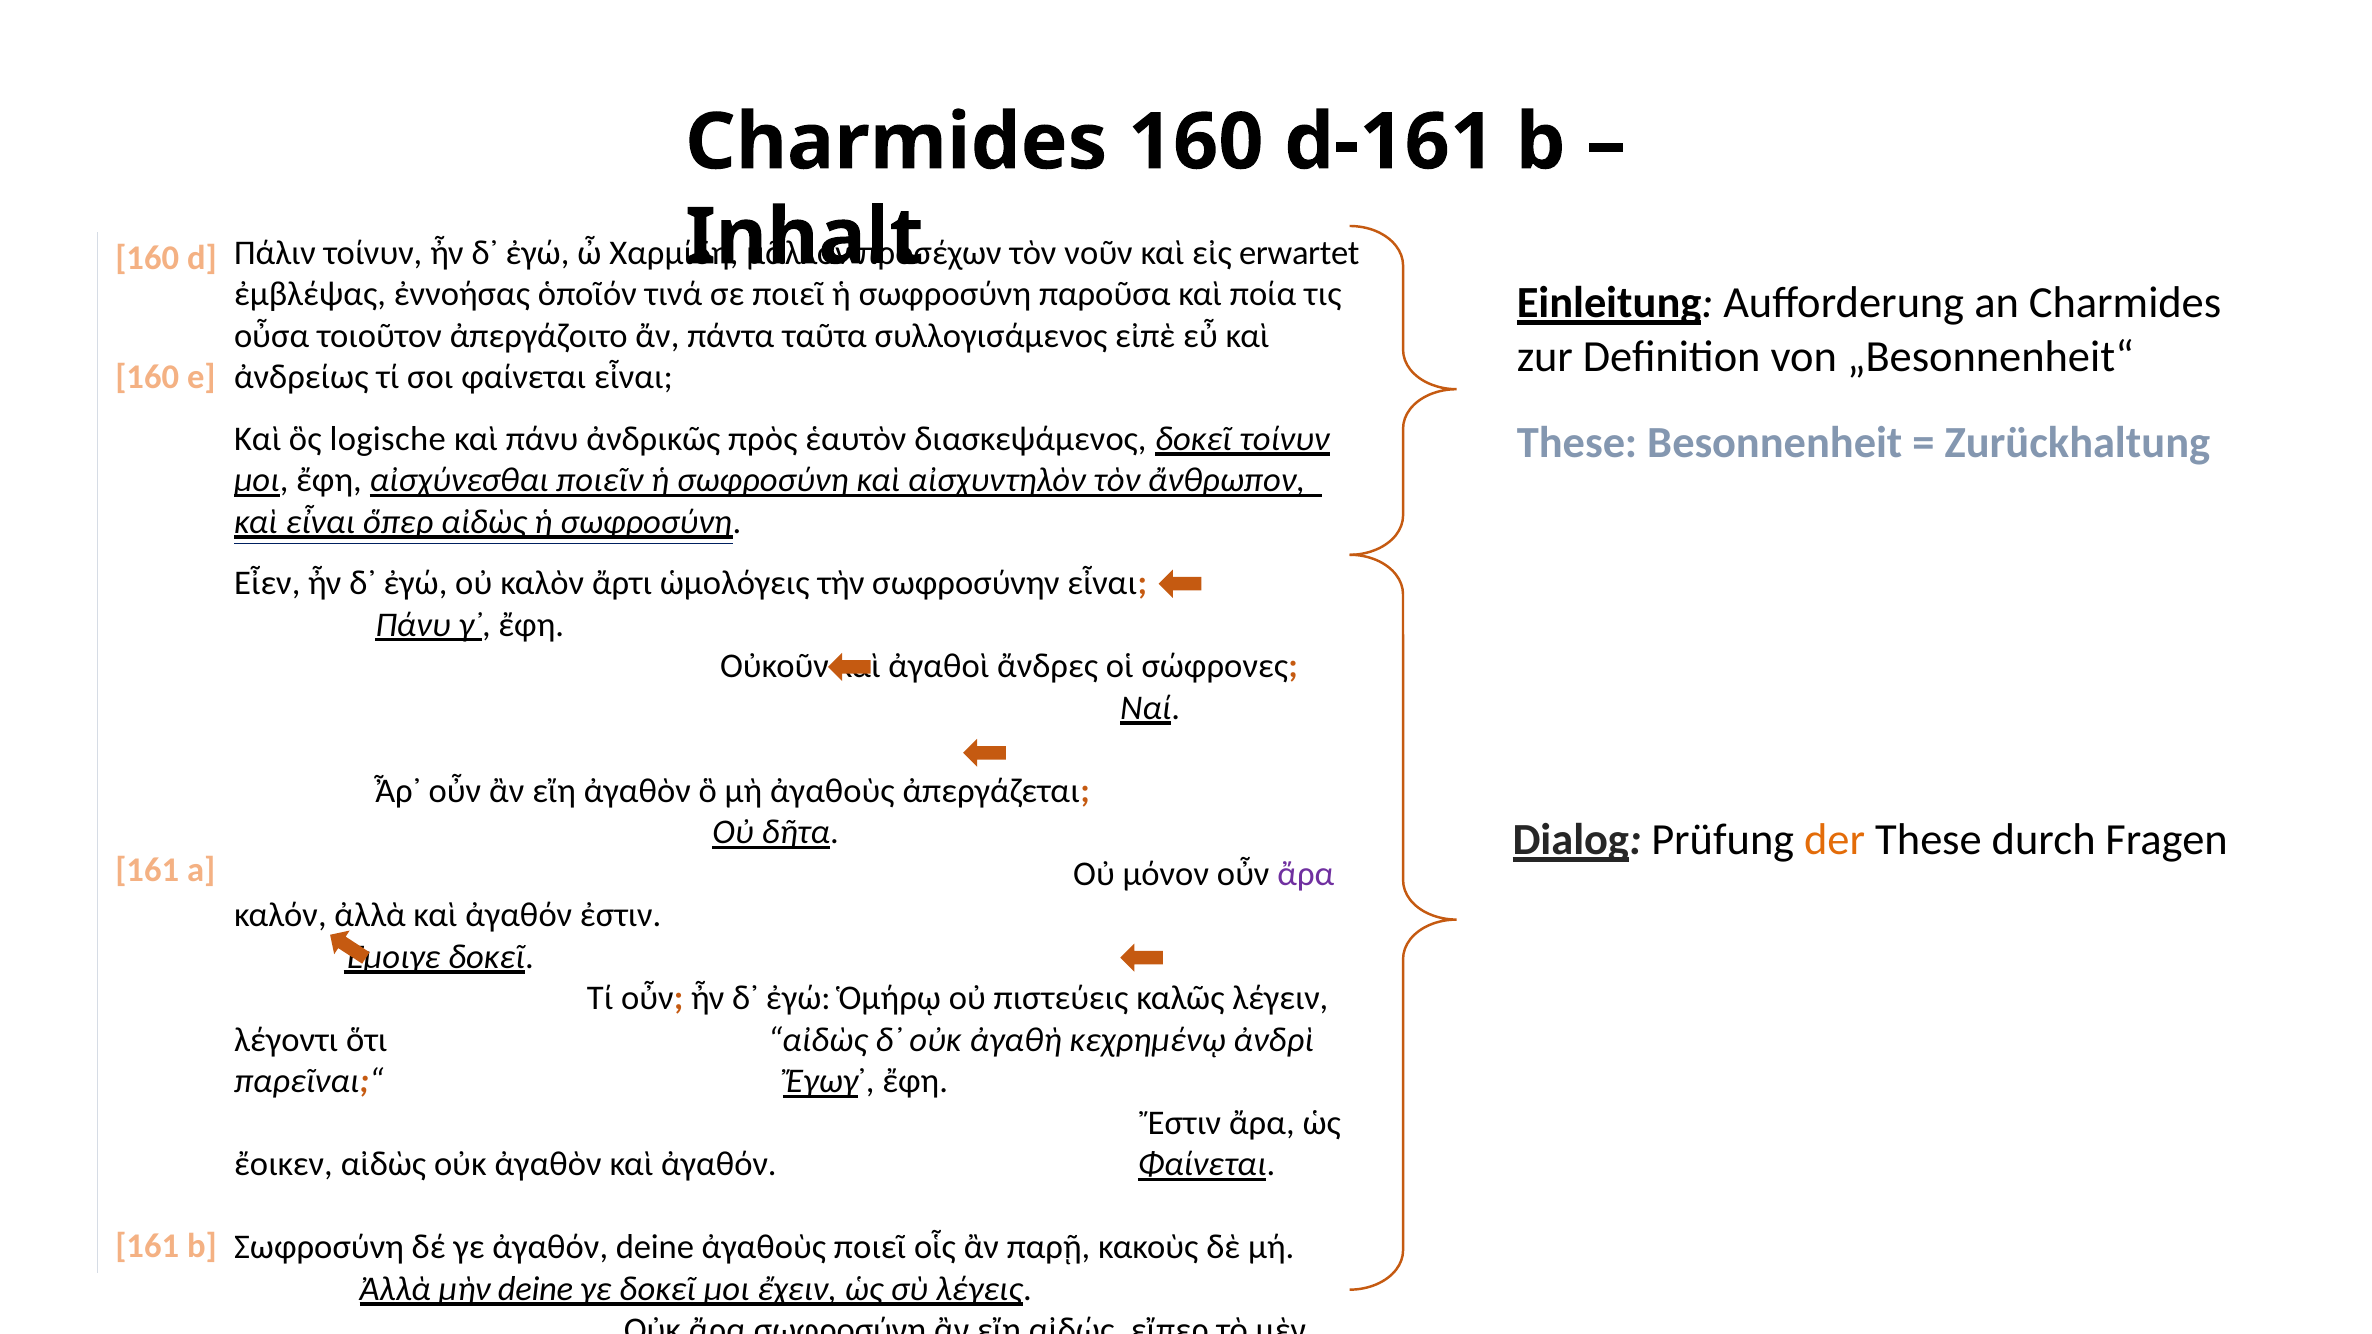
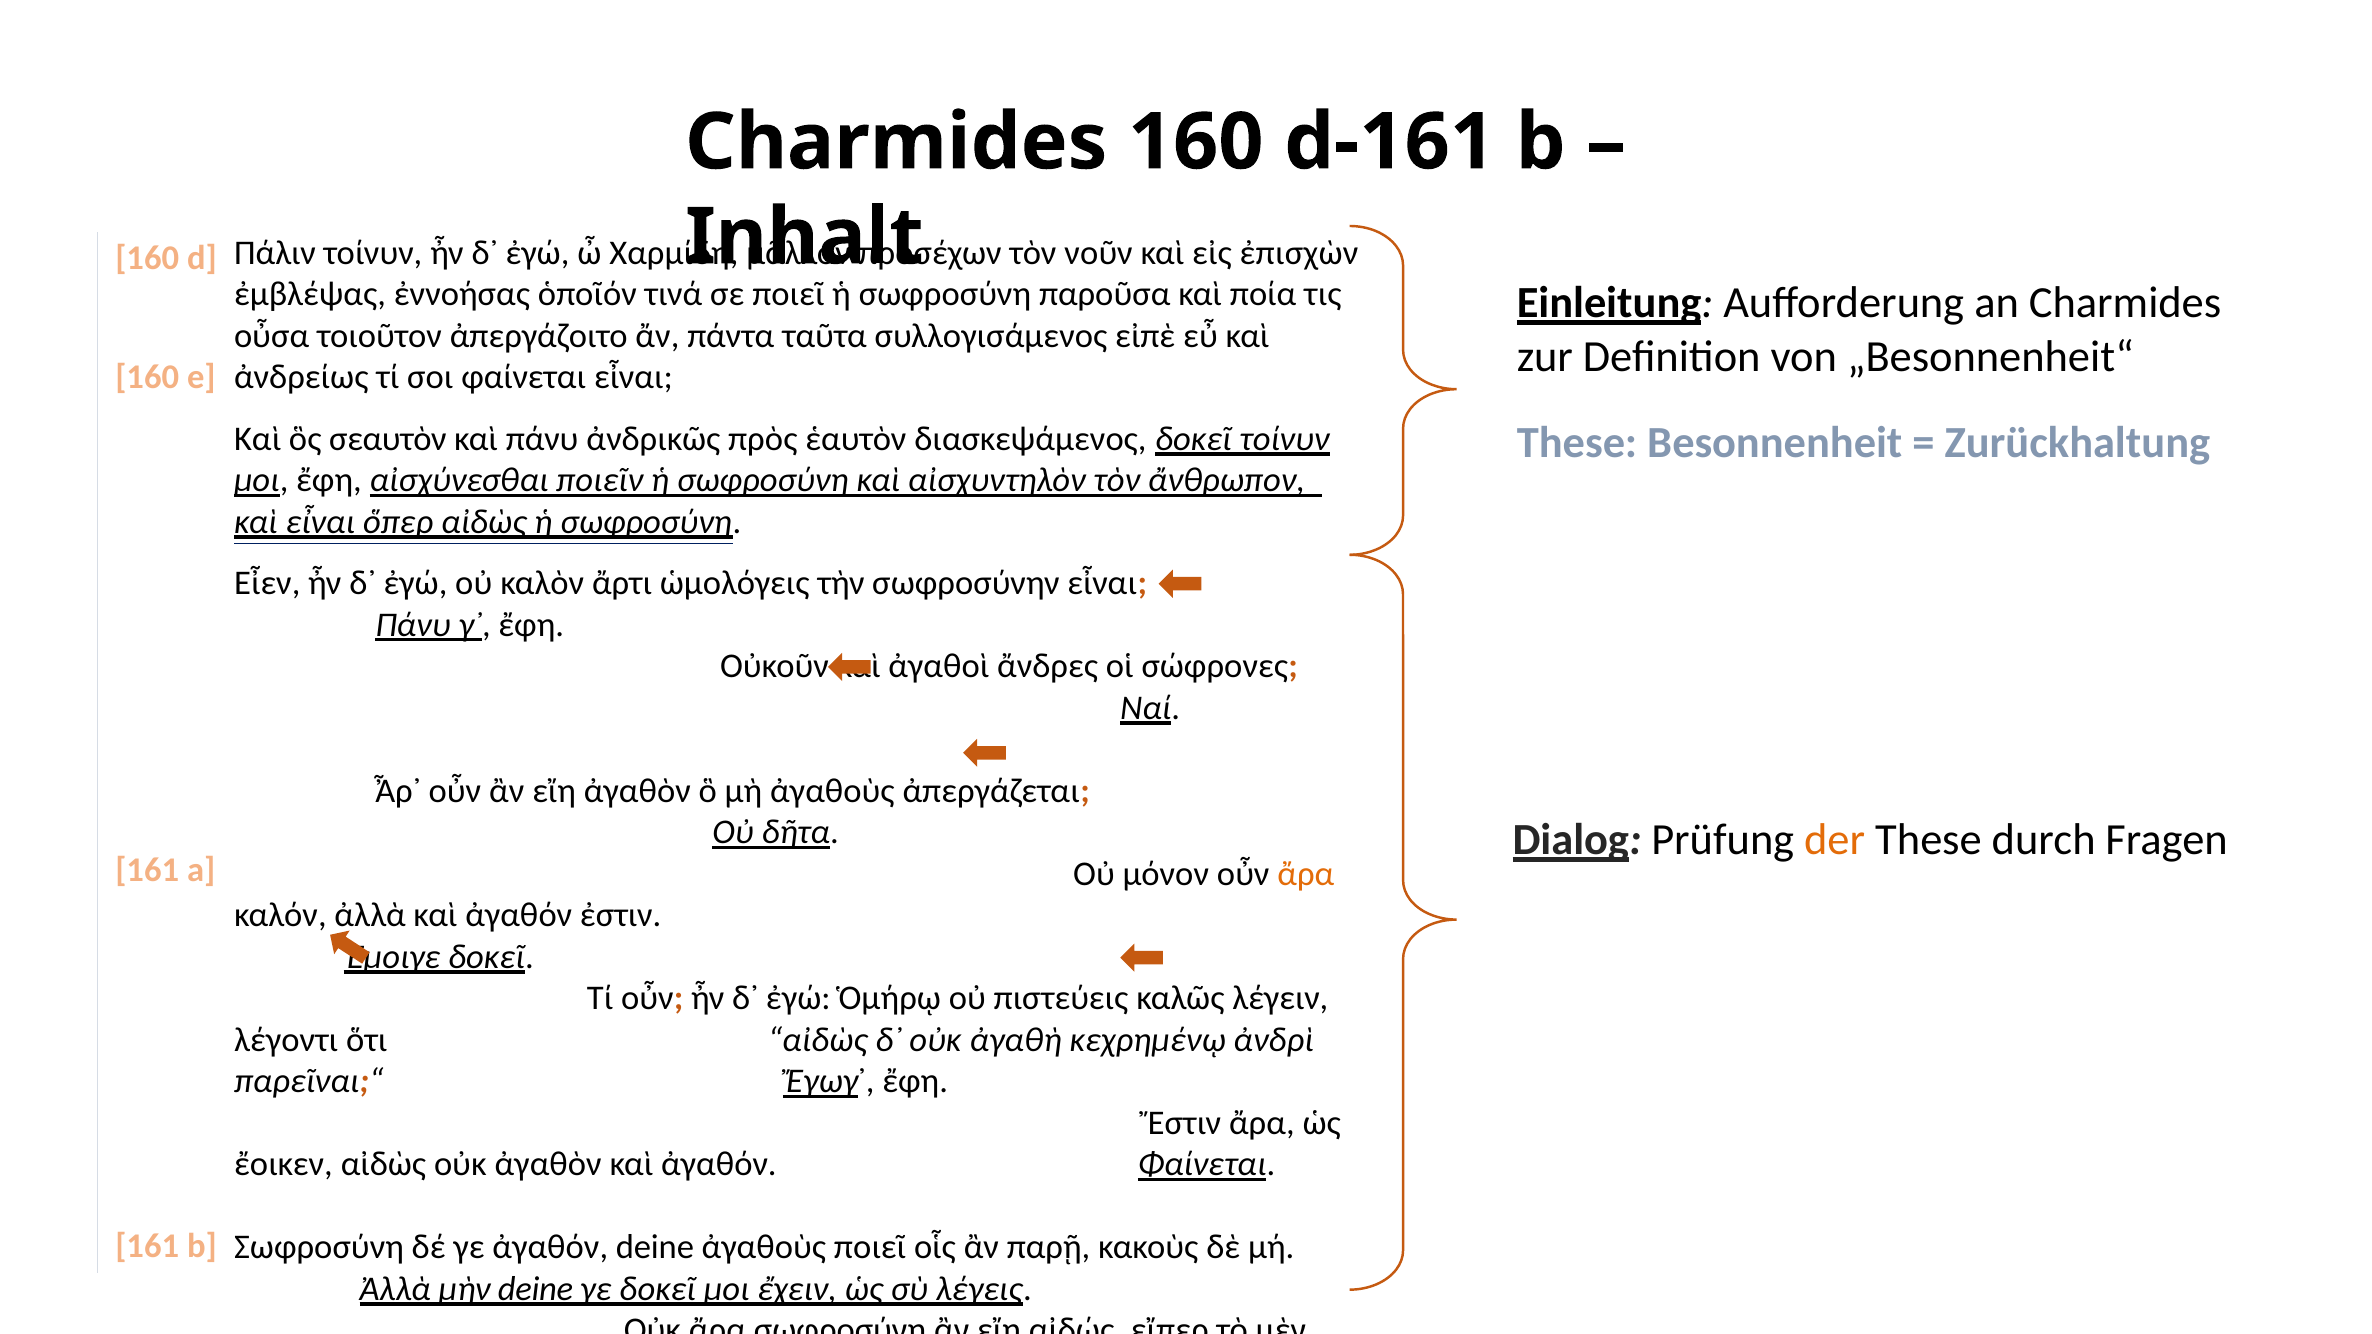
erwartet: erwartet -> ἐπισχὼν (1299, 253)
logische: logische -> σεαυτὸν (388, 439)
ἄρα colour: purple -> orange (1306, 874)
